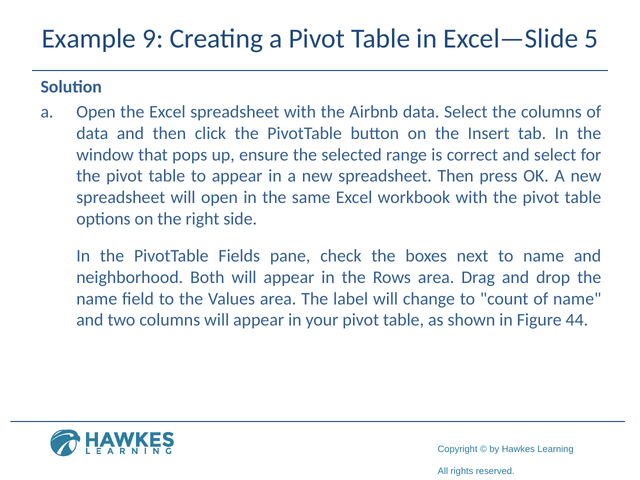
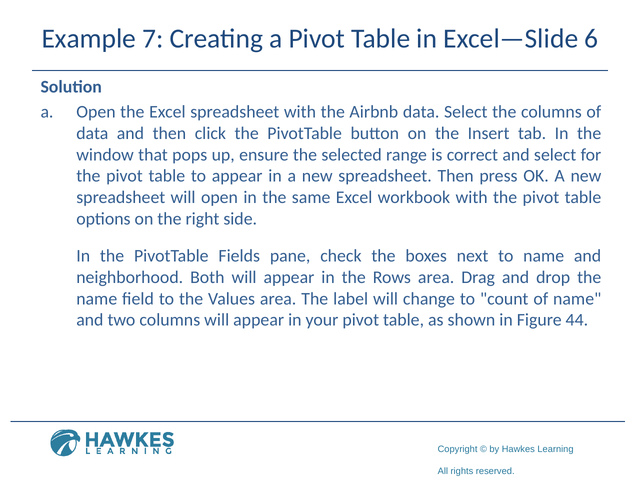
9: 9 -> 7 (153, 39)
5: 5 -> 6 (591, 39)
